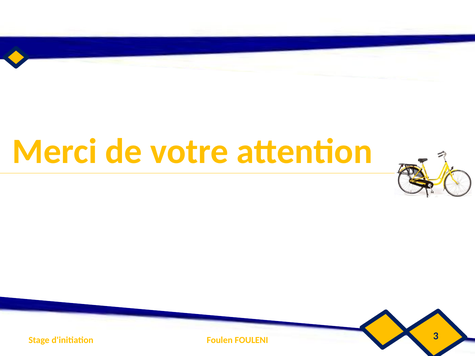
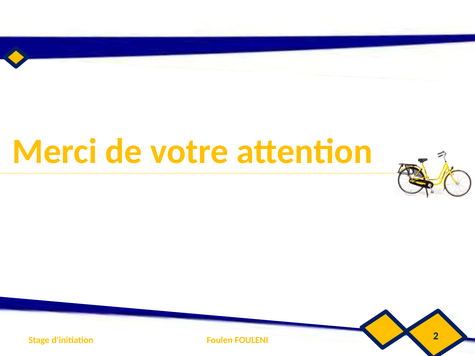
3: 3 -> 2 (436, 336)
